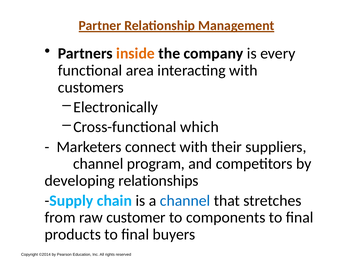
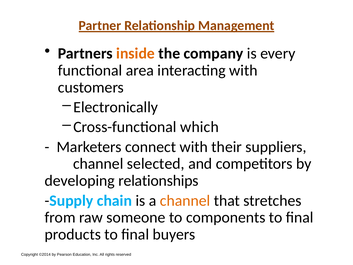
program: program -> selected (156, 164)
channel colour: blue -> orange (185, 200)
customer: customer -> someone (136, 217)
